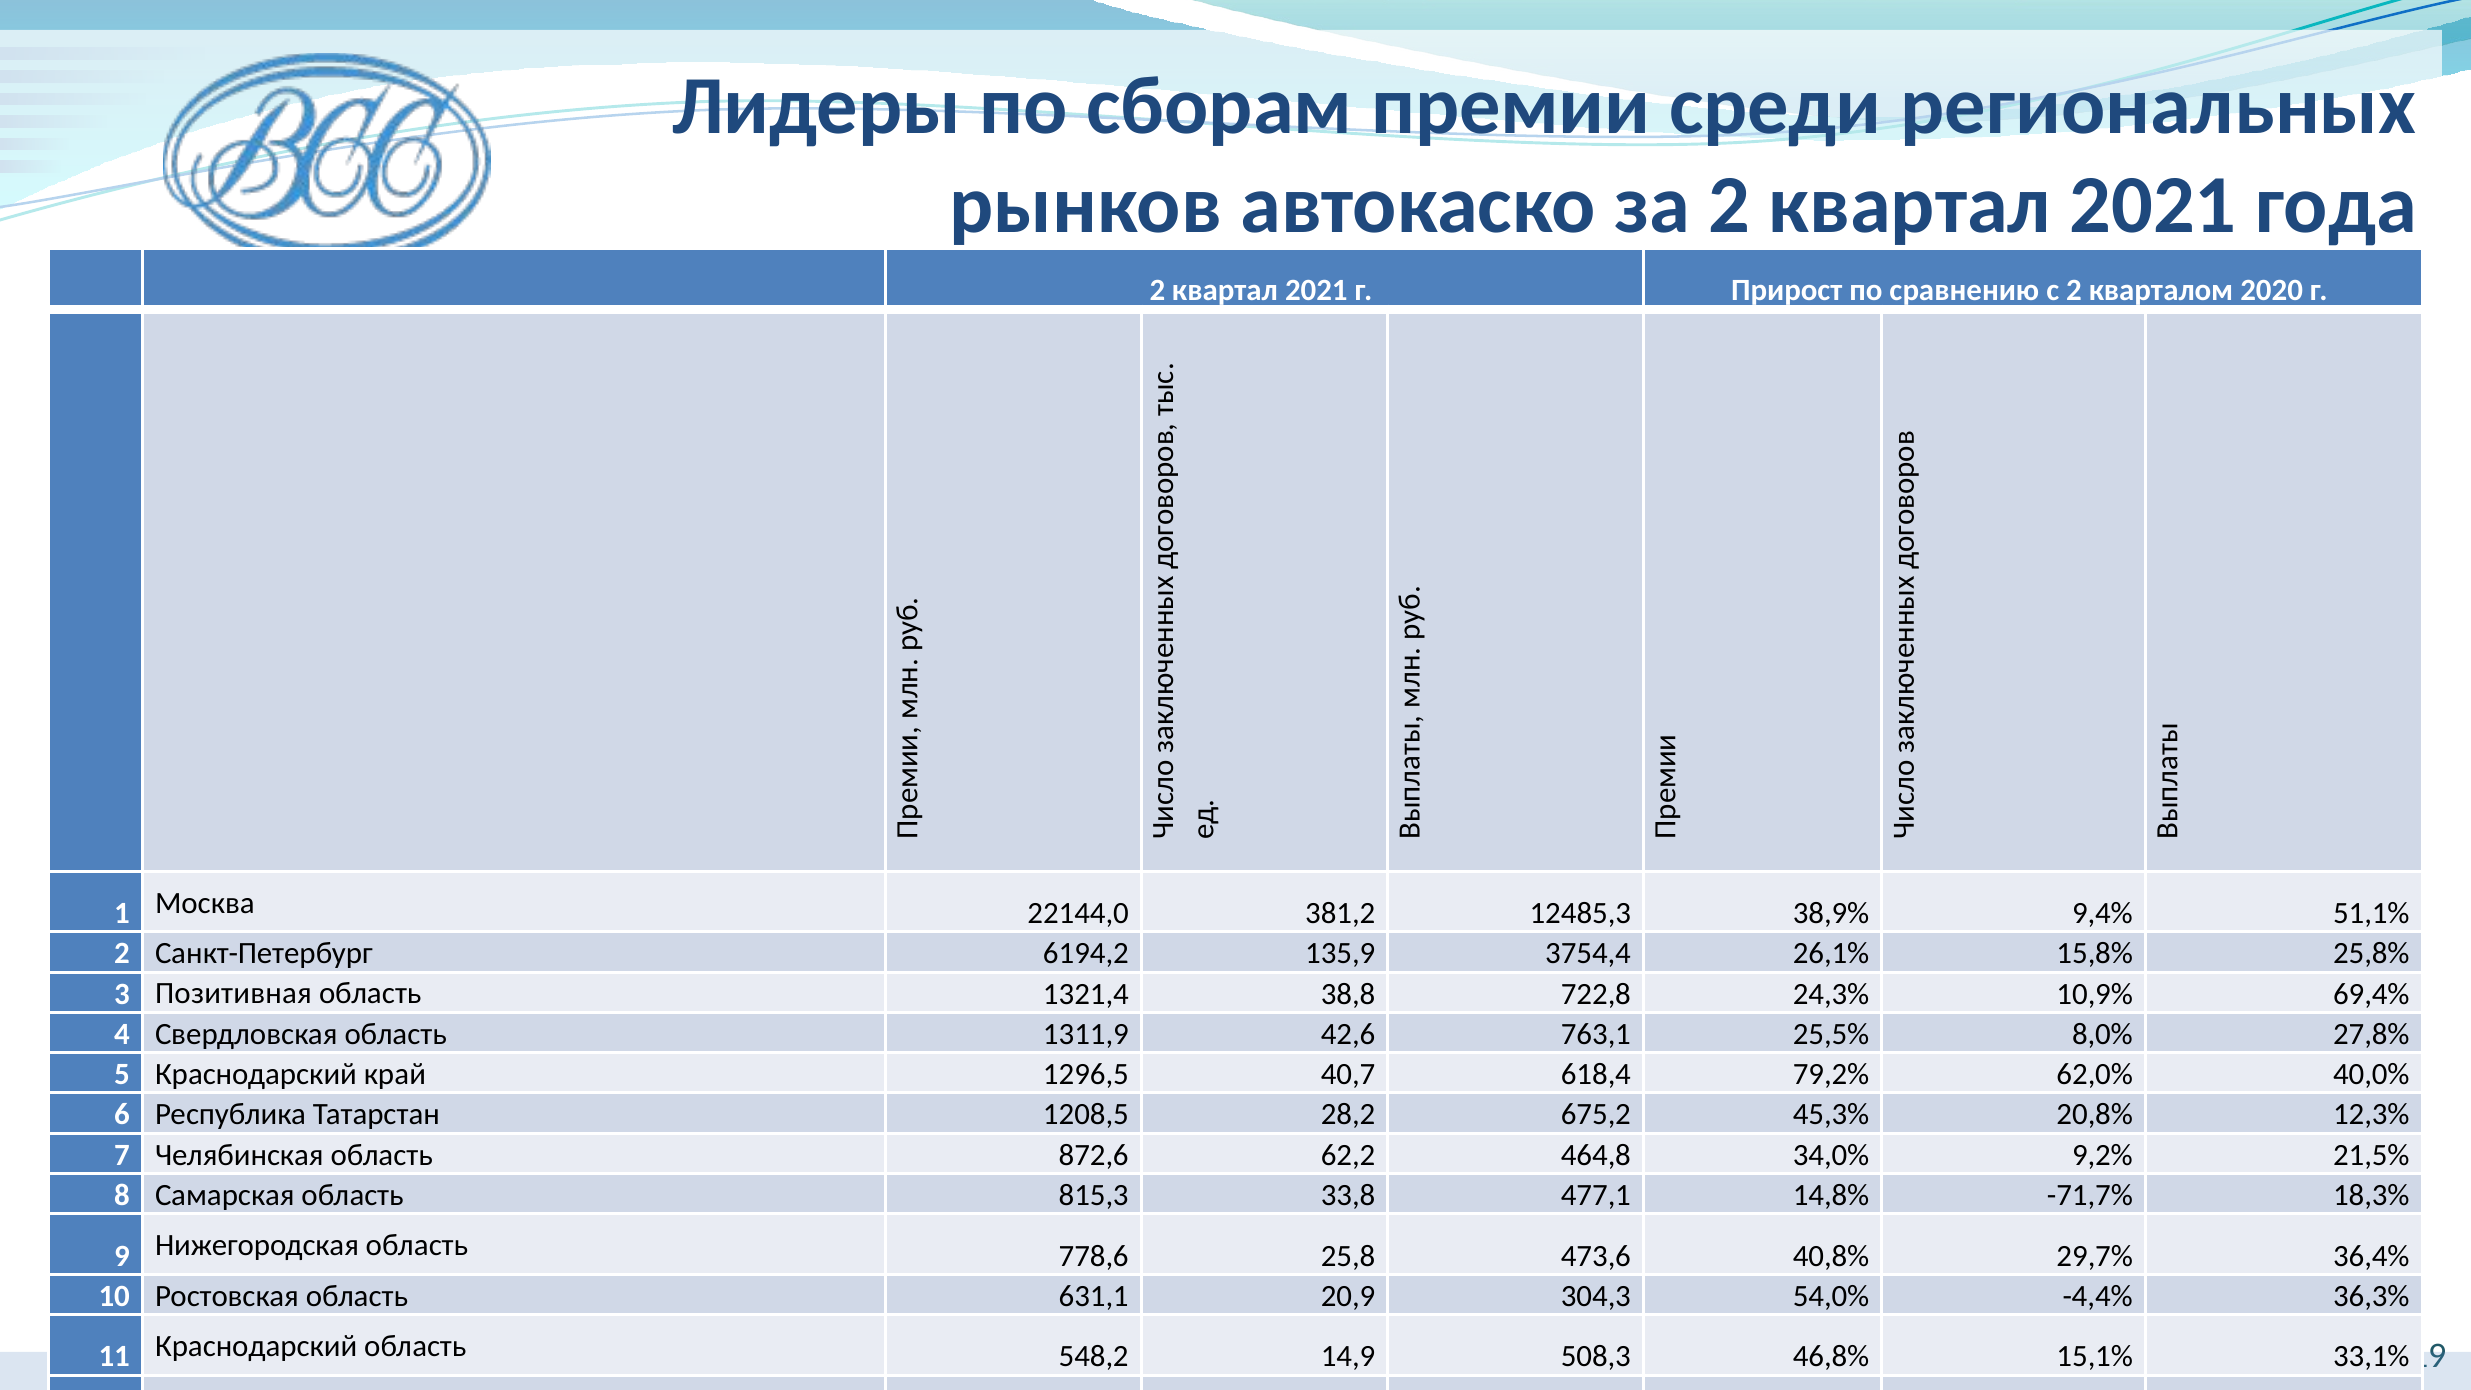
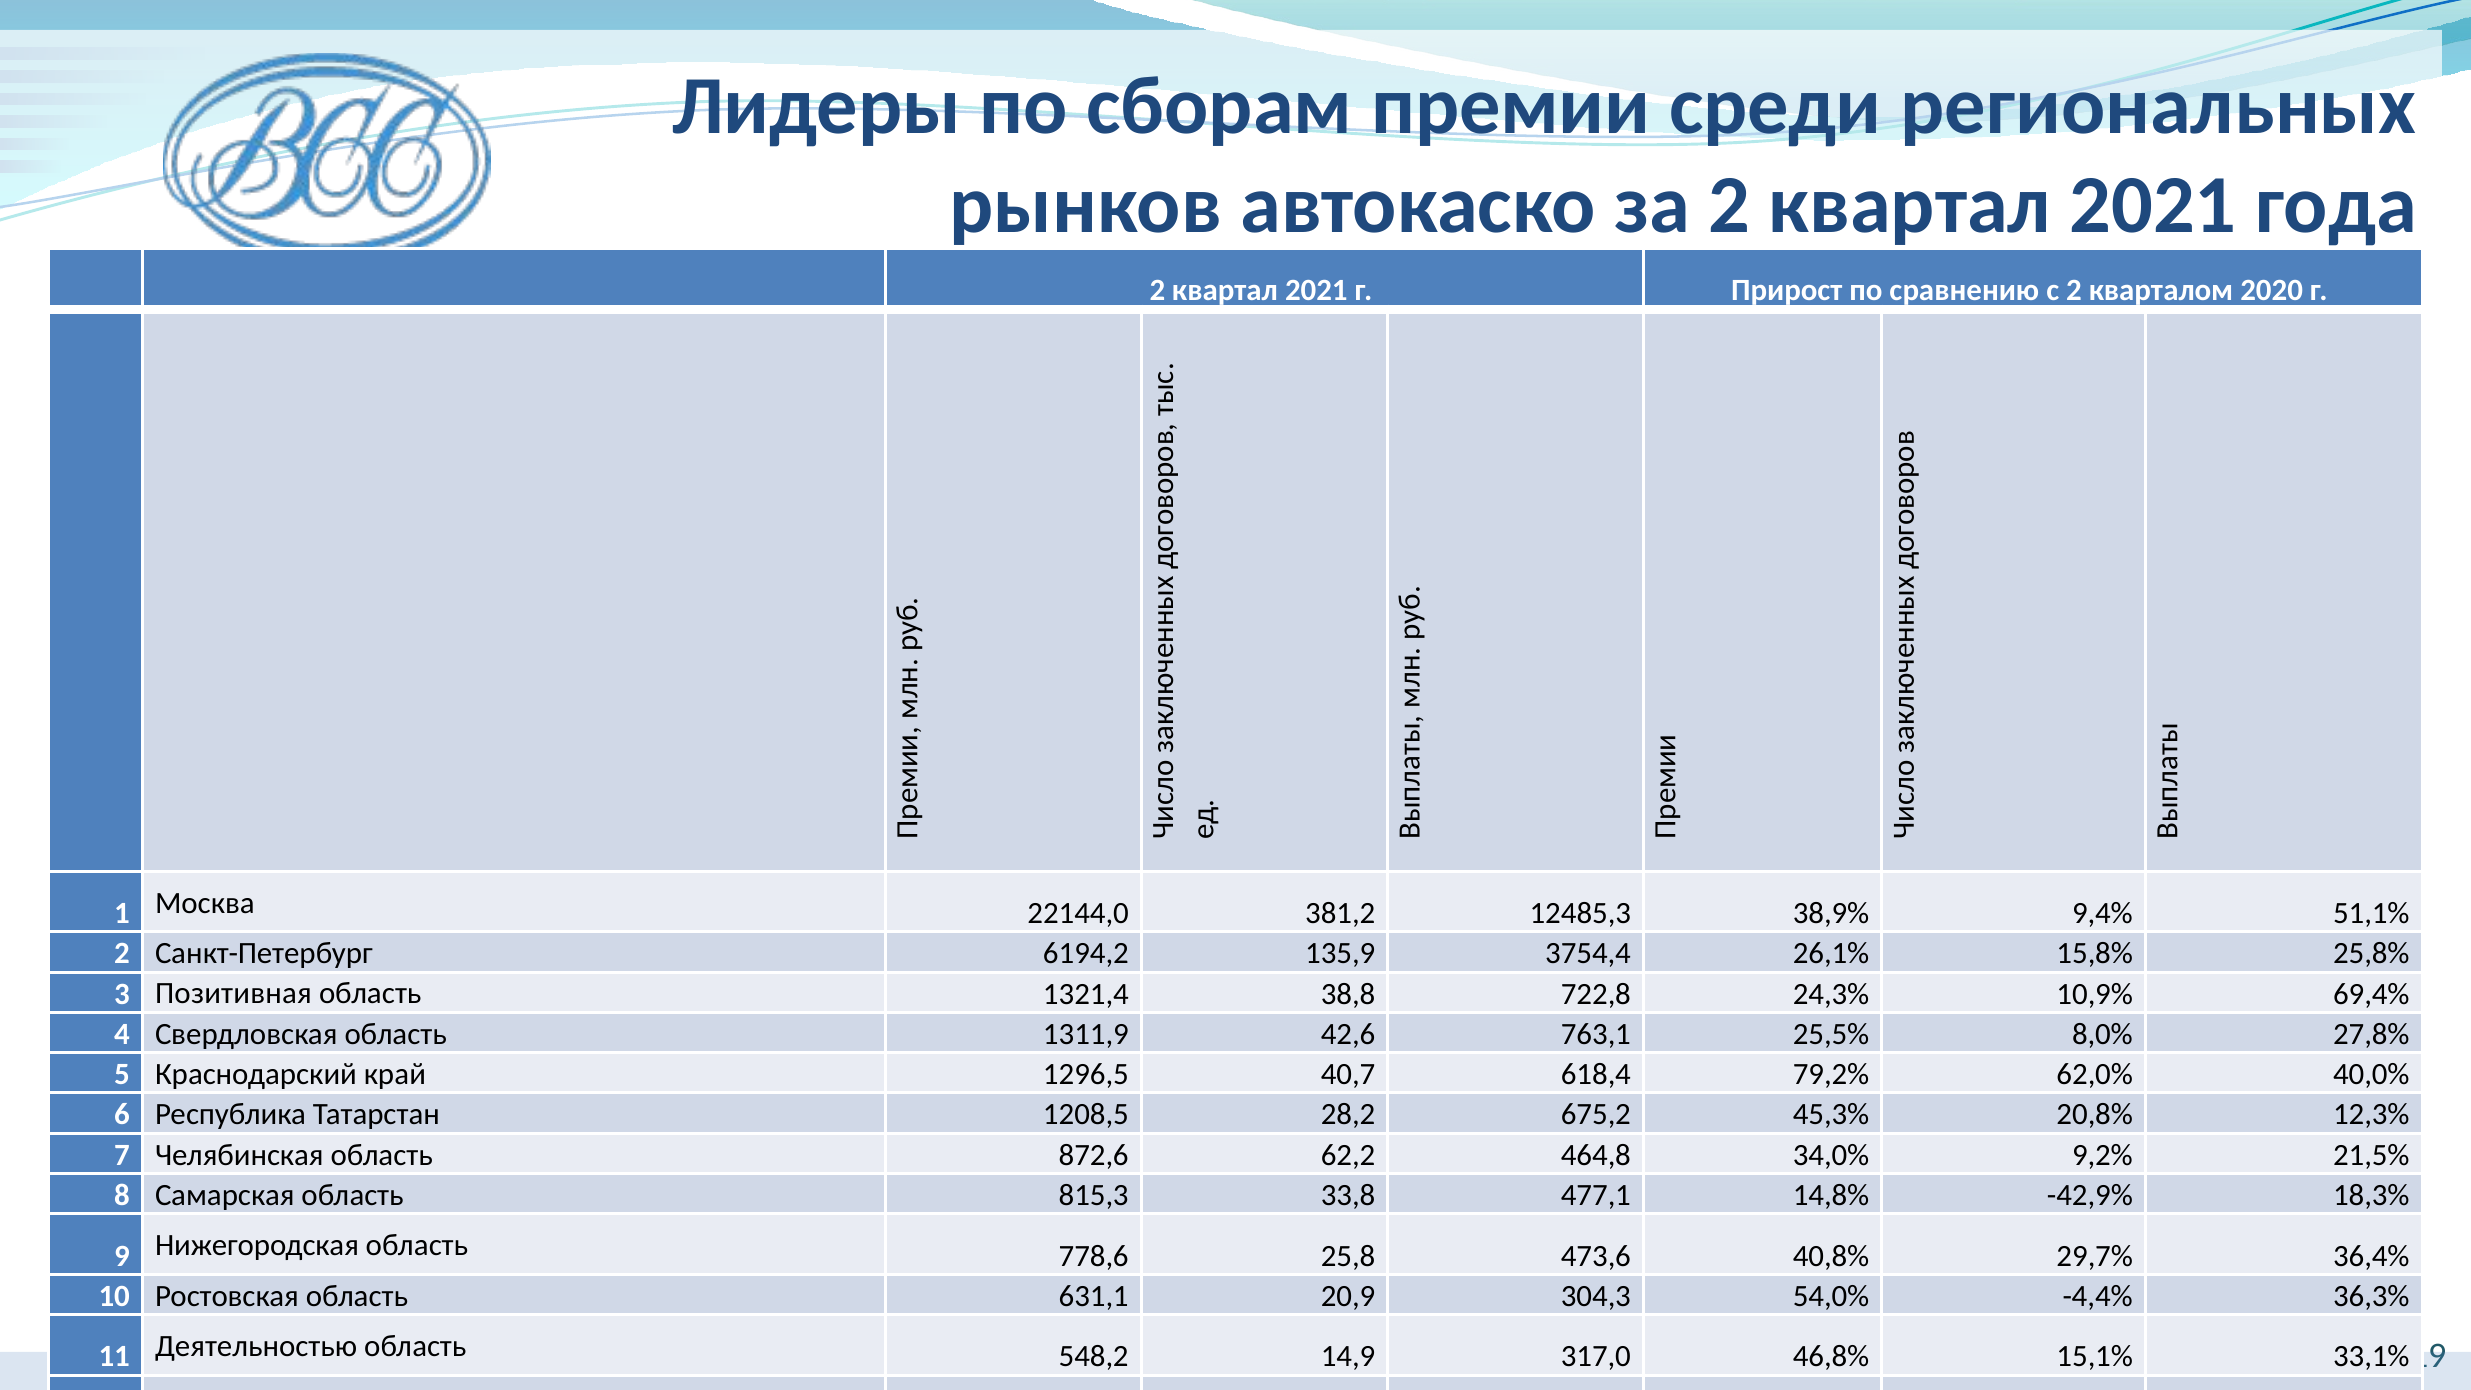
-71,7%: -71,7% -> -42,9% (2090, 1195)
11 Краснодарский: Краснодарский -> Деятельностью (256, 1347)
508,3: 508,3 -> 317,0 (1596, 1357)
